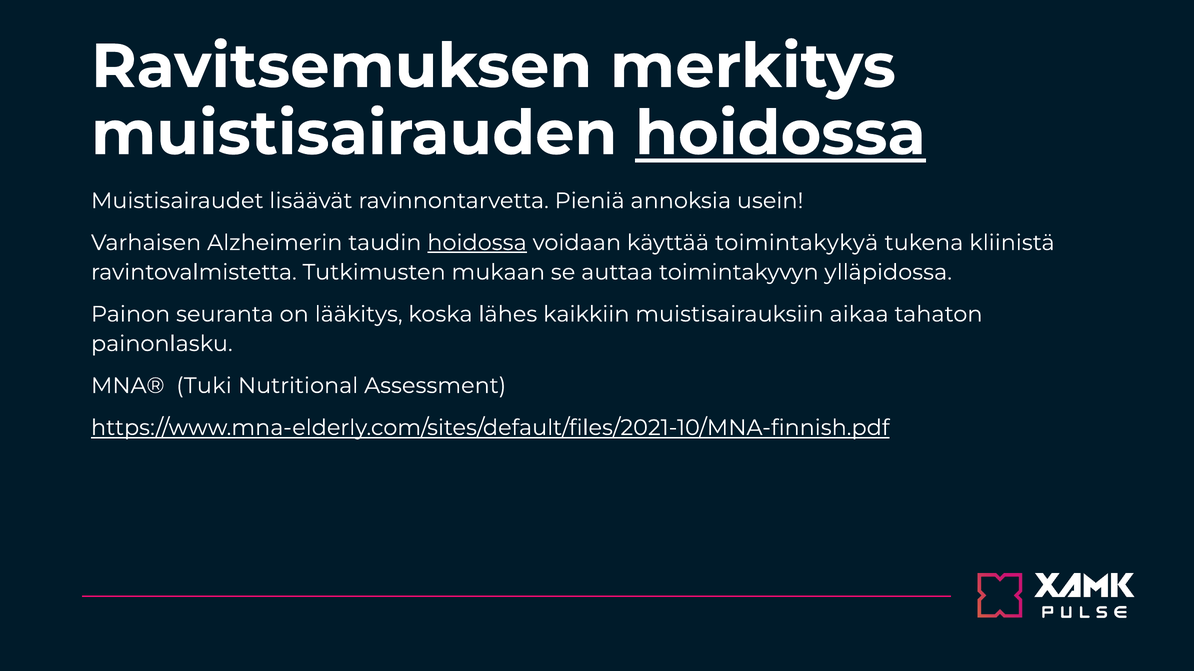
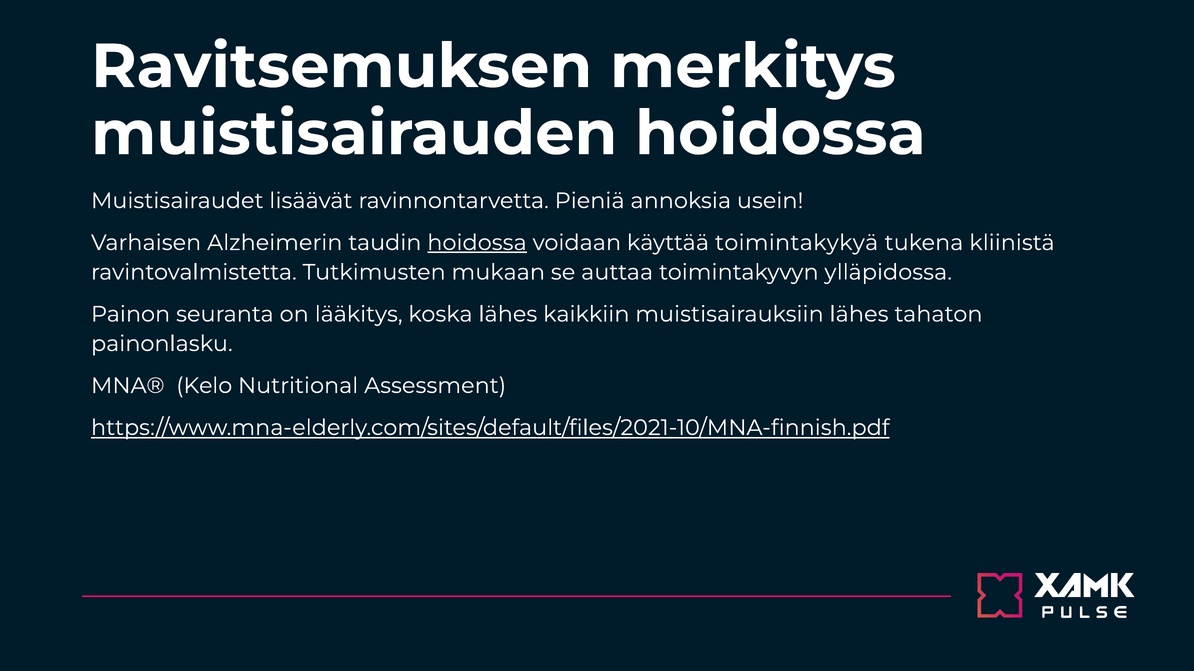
hoidossa underline: present -> none (780, 134)
muistisairauksiin aikaa: aikaa -> lähes (859, 314)
Tuki: Tuki -> Kelo (204, 386)
